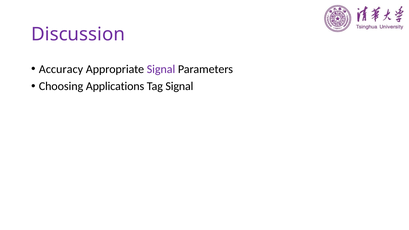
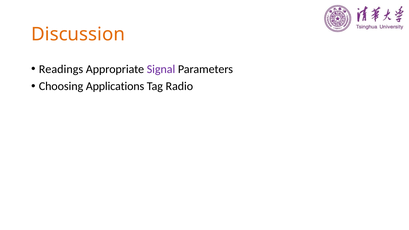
Discussion colour: purple -> orange (78, 34)
Accuracy: Accuracy -> Readings (61, 69)
Tag Signal: Signal -> Radio (179, 86)
